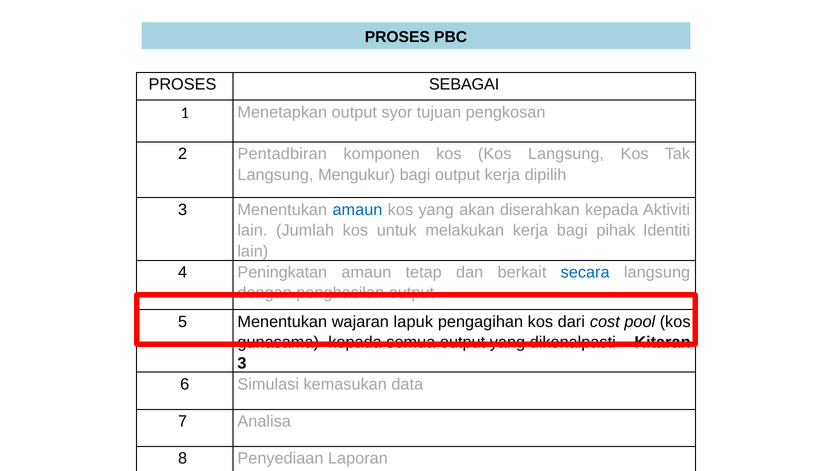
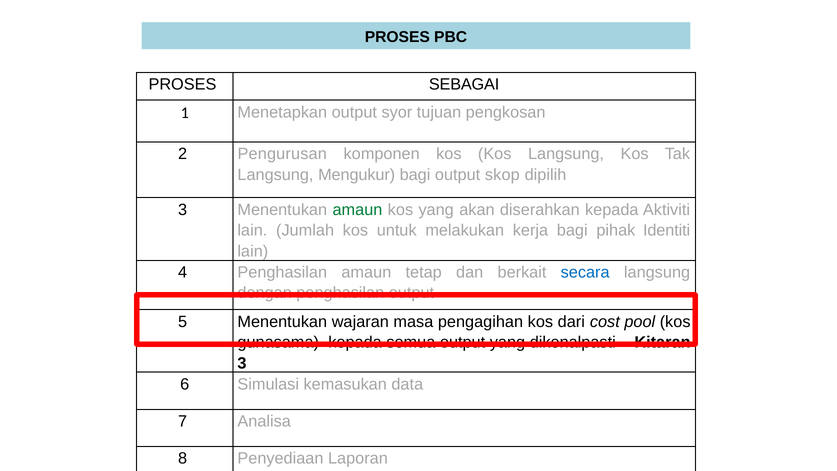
Pentadbiran: Pentadbiran -> Pengurusan (282, 154)
output kerja: kerja -> skop (502, 175)
amaun colour: blue -> green (357, 210)
4 Peningkatan: Peningkatan -> Penghasilan (282, 272)
lapuk: lapuk -> masa (413, 322)
